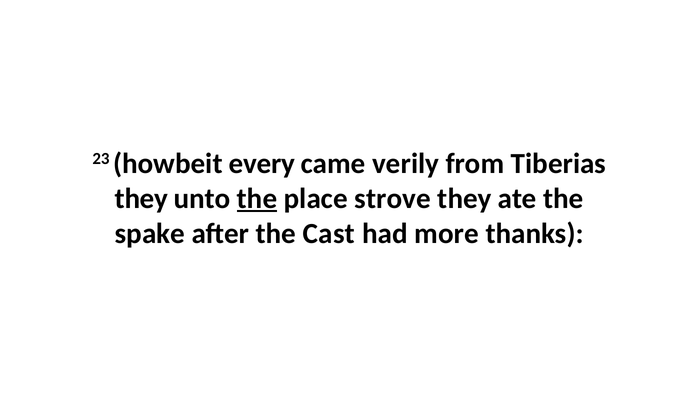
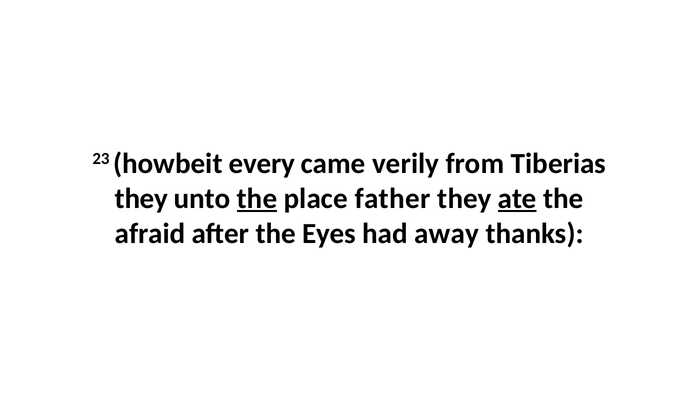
strove: strove -> father (393, 199)
ate underline: none -> present (517, 199)
spake: spake -> afraid (150, 234)
Cast: Cast -> Eyes (329, 234)
more: more -> away (447, 234)
